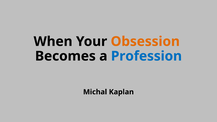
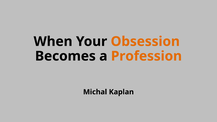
Profession colour: blue -> orange (146, 56)
